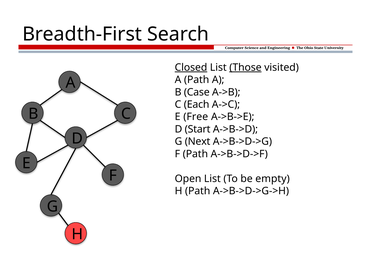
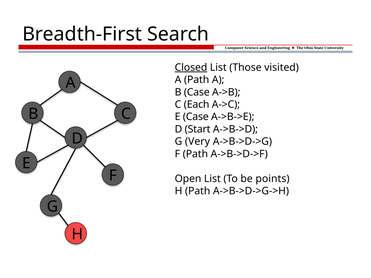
Those underline: present -> none (245, 67)
E Free: Free -> Case (196, 117)
Next: Next -> Very (197, 142)
empty: empty -> points (273, 179)
